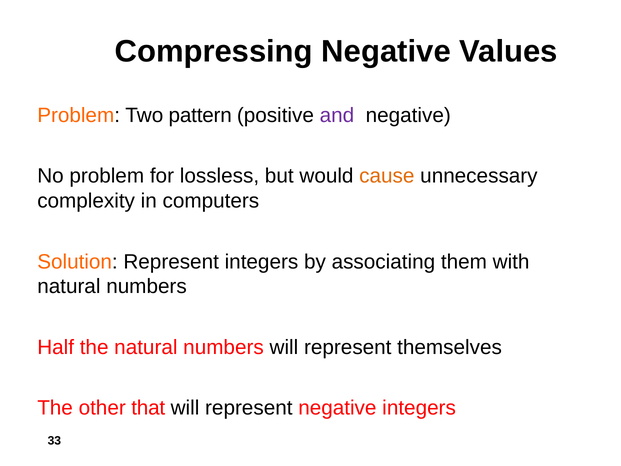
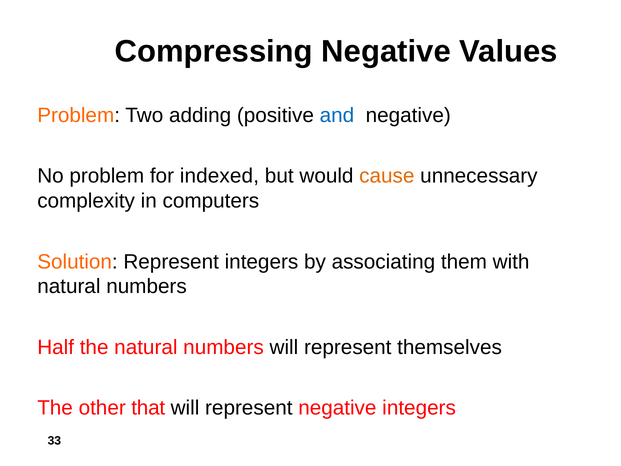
pattern: pattern -> adding (200, 115)
and colour: purple -> blue (337, 115)
lossless: lossless -> indexed (219, 176)
